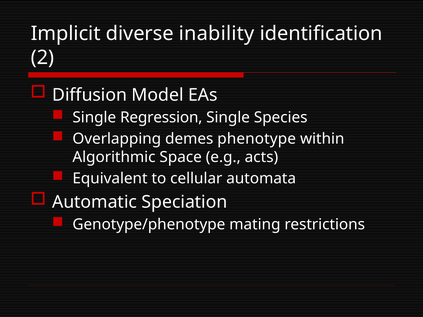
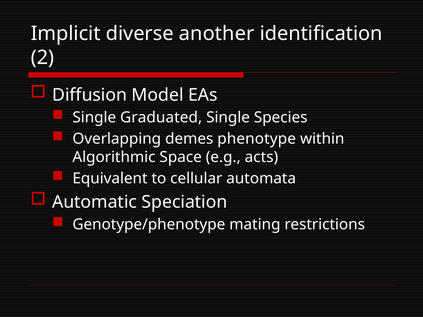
inability: inability -> another (217, 34)
Regression: Regression -> Graduated (161, 118)
